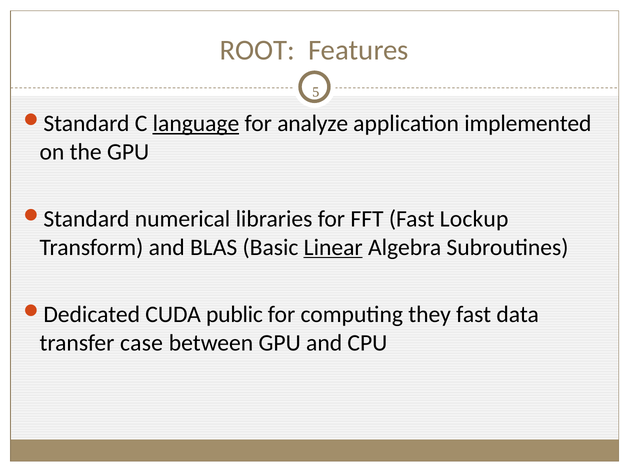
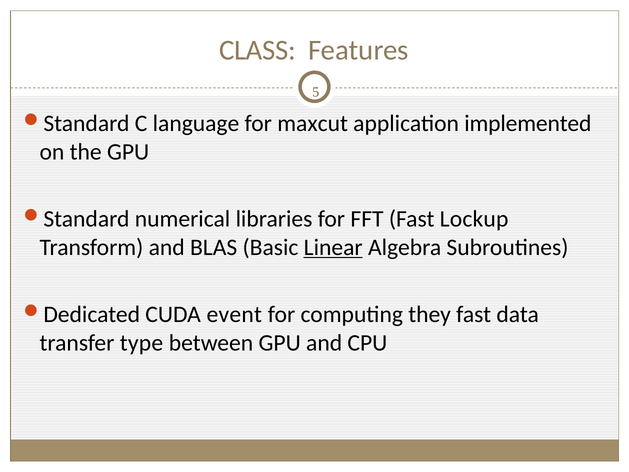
ROOT: ROOT -> CLASS (258, 50)
language underline: present -> none (196, 123)
analyze: analyze -> maxcut (313, 123)
public: public -> event (234, 314)
case: case -> type (142, 343)
